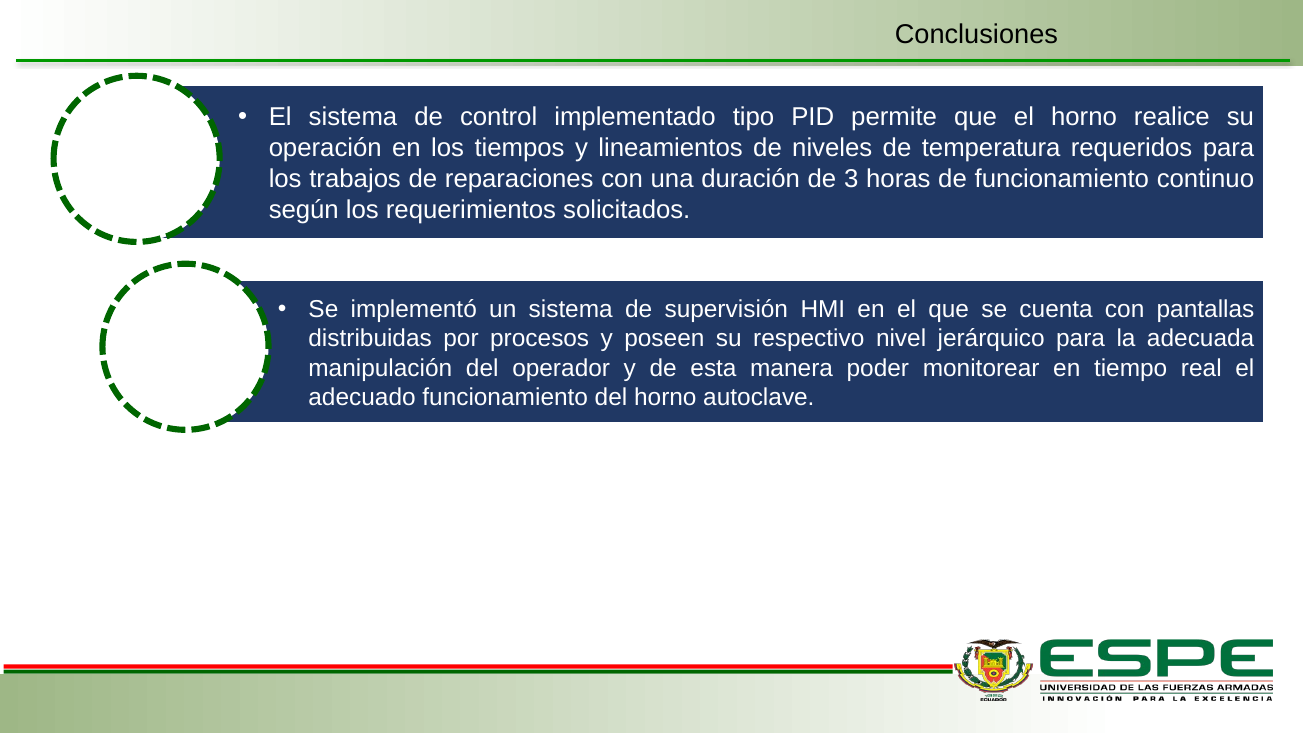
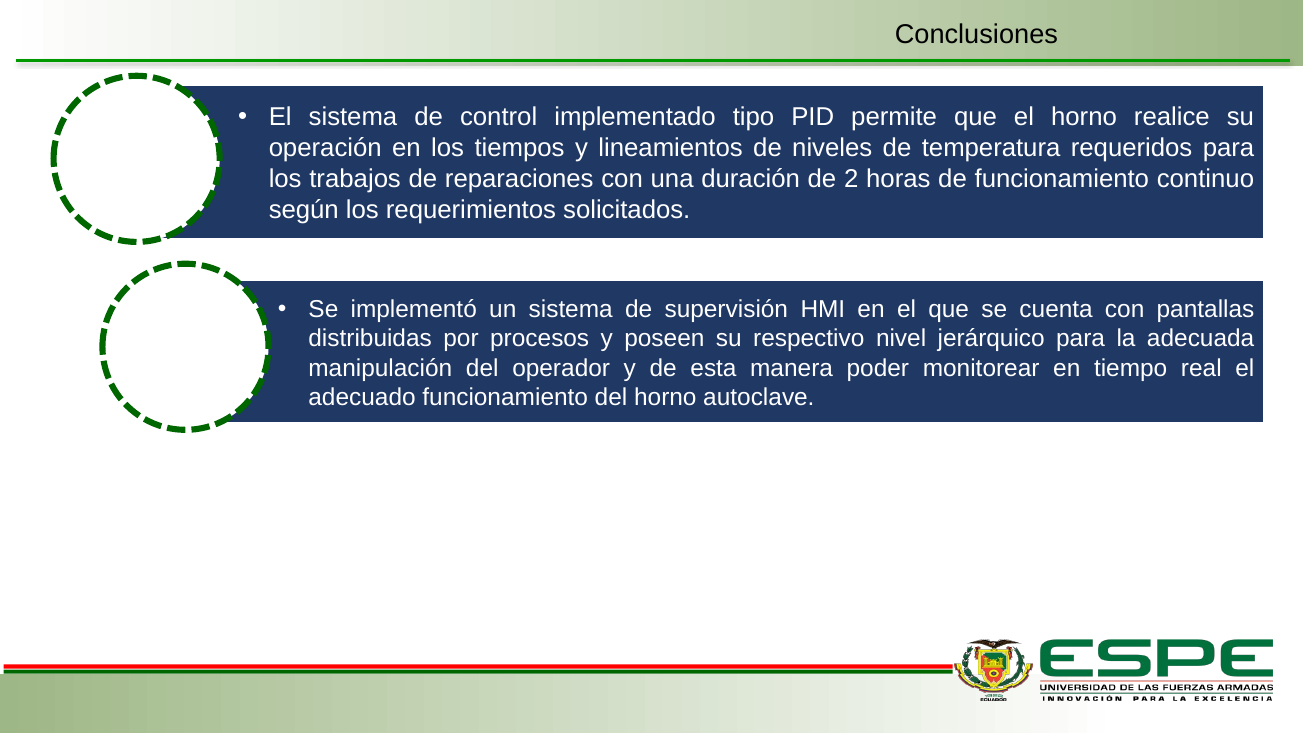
3: 3 -> 2 (851, 179)
